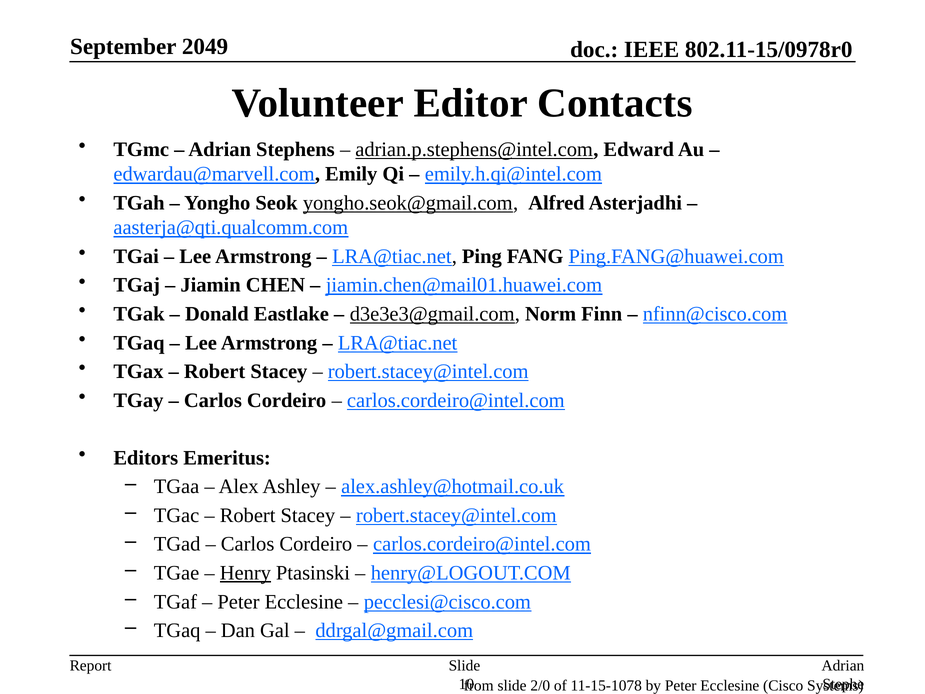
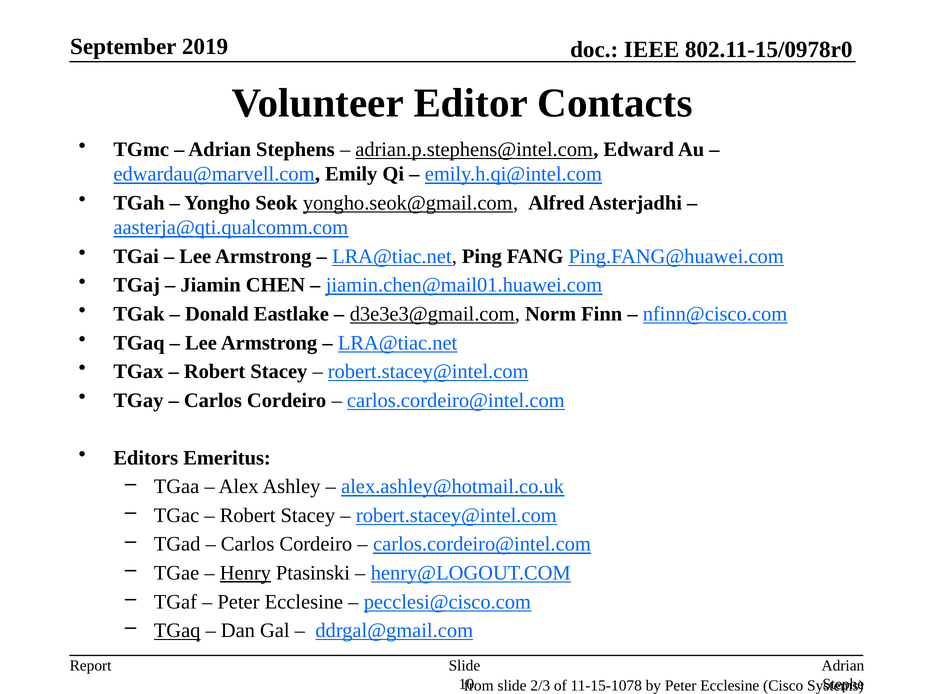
2049: 2049 -> 2019 (205, 46)
TGaq underline: none -> present (177, 630)
2/0: 2/0 -> 2/3 (540, 686)
